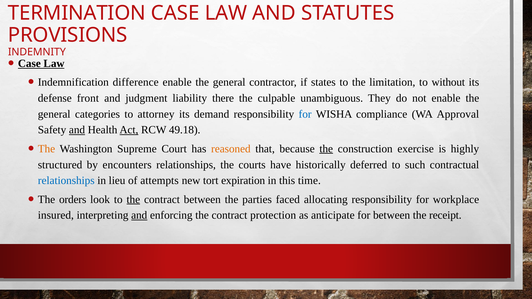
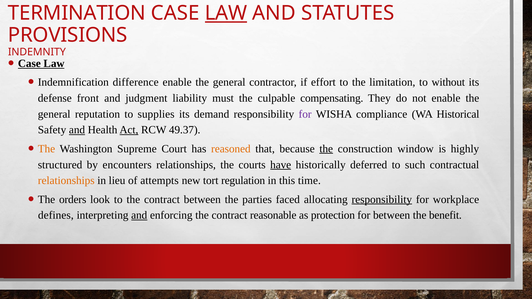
LAW underline: none -> present (226, 13)
states: states -> effort (323, 82)
there: there -> must (223, 98)
unambiguous: unambiguous -> compensating (332, 98)
categories: categories -> reputation (98, 114)
attorney: attorney -> supplies (156, 114)
for colour: blue -> purple (305, 114)
Approval: Approval -> Historical (458, 114)
49.18: 49.18 -> 49.37 (185, 130)
exercise: exercise -> window (416, 149)
have underline: none -> present (281, 165)
relationships colour: blue -> orange (66, 181)
expiration: expiration -> regulation (243, 181)
the underline: present -> none (133, 200)
responsibility underline: none -> present (382, 200)
insured: insured -> defines (56, 216)
protection: protection -> reasonable (273, 216)
anticipate: anticipate -> protection (333, 216)
receipt: receipt -> benefit (445, 216)
